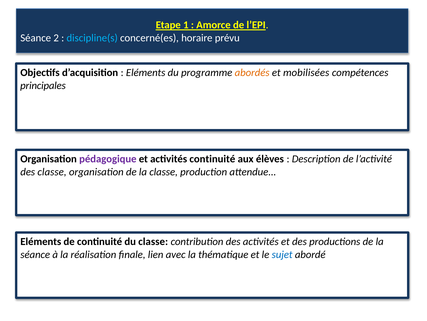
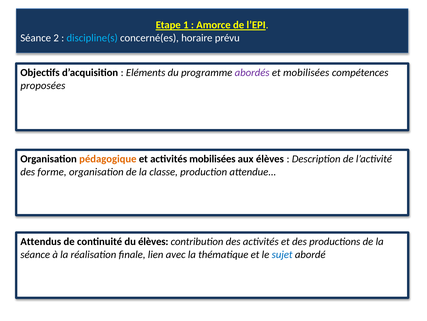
abordés colour: orange -> purple (252, 73)
principales: principales -> proposées (43, 85)
pédagogique colour: purple -> orange (108, 159)
activités continuité: continuité -> mobilisées (212, 159)
des classe: classe -> forme (52, 171)
Eléments: Eléments -> Attendus (41, 241)
du classe: classe -> élèves (153, 241)
